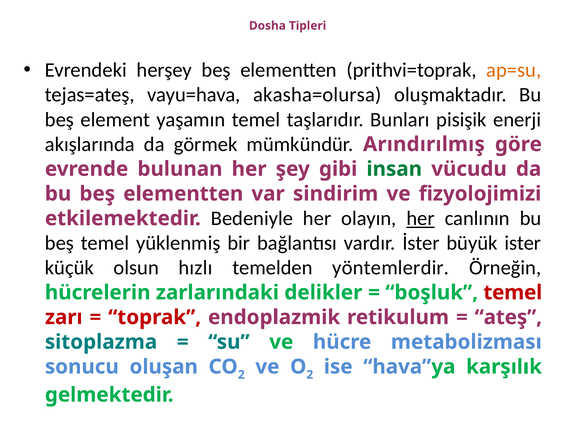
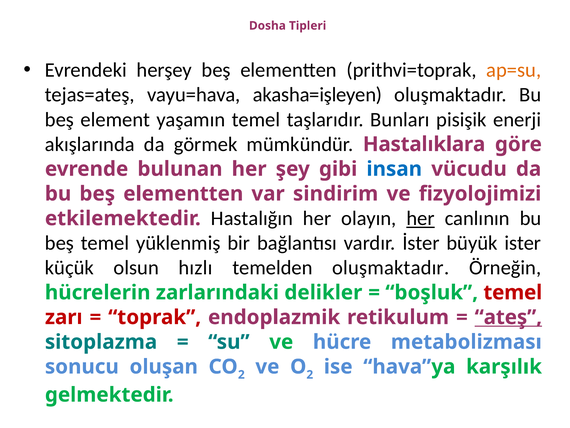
akasha=olursa: akasha=olursa -> akasha=işleyen (317, 95)
Arındırılmış: Arındırılmış -> Hastalıklara (424, 144)
insan colour: green -> blue (394, 169)
Bedeniyle: Bedeniyle -> Hastalığın (252, 218)
temelden yöntemlerdir: yöntemlerdir -> oluşmaktadır (391, 268)
ateş underline: none -> present (508, 317)
